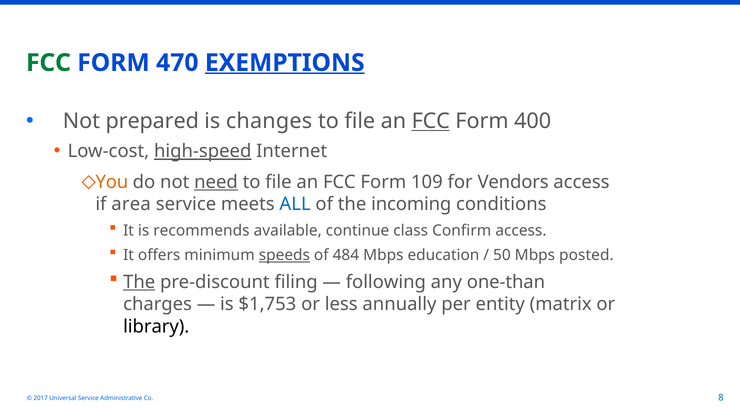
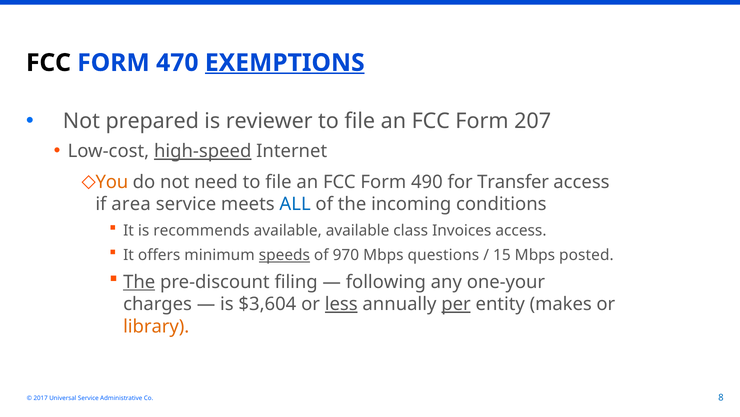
FCC colour: green -> black (48, 63)
changes: changes -> reviewer (269, 121)
FCC underline: present -> none (431, 121)
400: 400 -> 207 (533, 121)
need underline: present -> none (216, 182)
109: 109 -> 490 (427, 182)
Vendors: Vendors -> Transfer (513, 182)
available continue: continue -> available (358, 230)
Confirm: Confirm -> Invoices (462, 230)
484: 484 -> 970 (346, 255)
education: education -> questions (443, 255)
50: 50 -> 15 (502, 255)
one-than: one-than -> one-your (506, 282)
$1,753: $1,753 -> $3,604 (267, 304)
less underline: none -> present (341, 304)
per underline: none -> present (456, 304)
matrix: matrix -> makes (561, 304)
library colour: black -> orange (156, 326)
